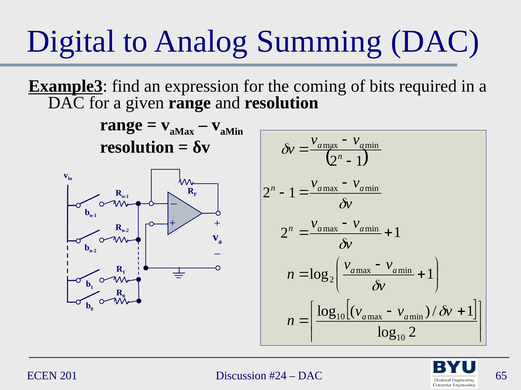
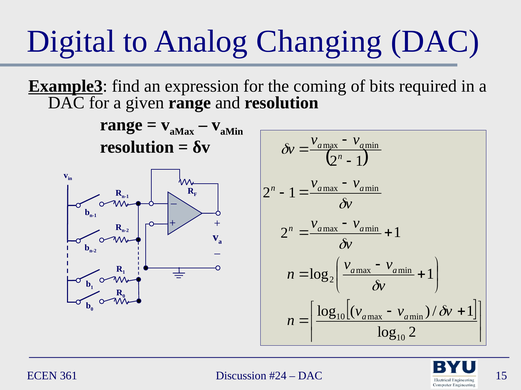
Summing: Summing -> Changing (319, 41)
201: 201 -> 361 (69, 376)
65: 65 -> 15 (501, 376)
